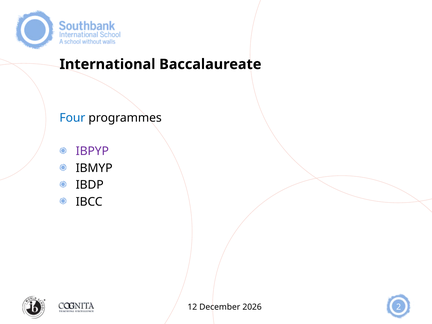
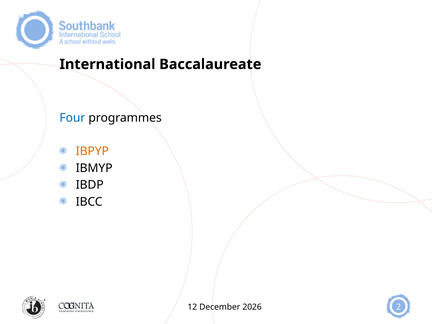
IBPYP colour: purple -> orange (92, 151)
